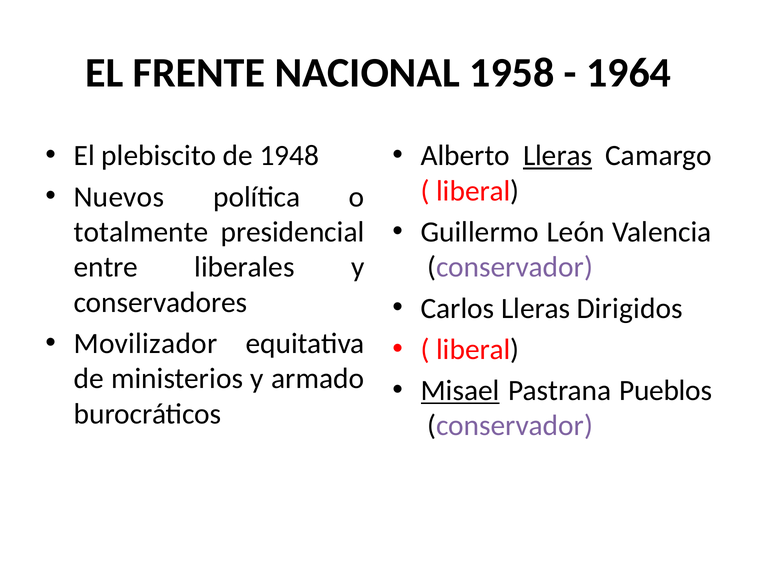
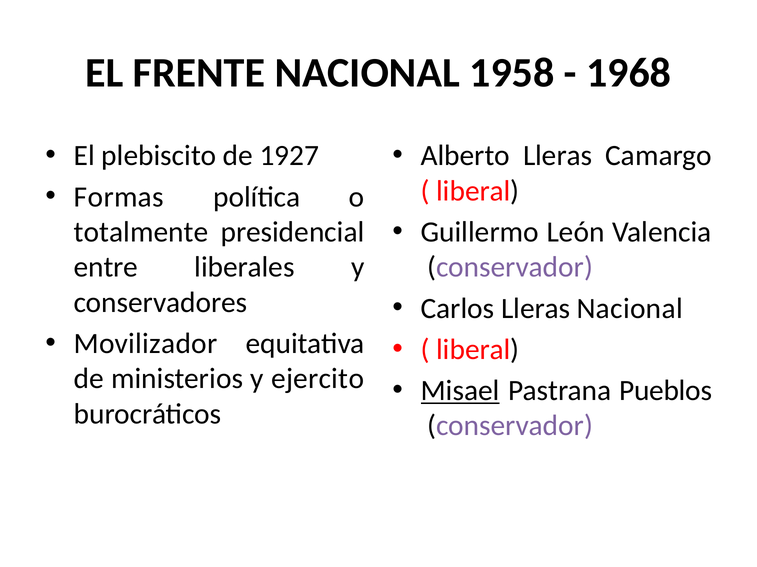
1964: 1964 -> 1968 (629, 73)
1948: 1948 -> 1927 (289, 156)
Lleras underline: present -> none (558, 156)
Nuevos: Nuevos -> Formas (119, 197)
Lleras Dirigidos: Dirigidos -> Nacional (630, 309)
armado: armado -> ejercito (318, 379)
